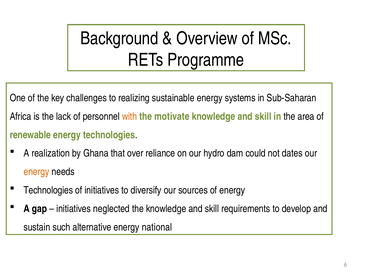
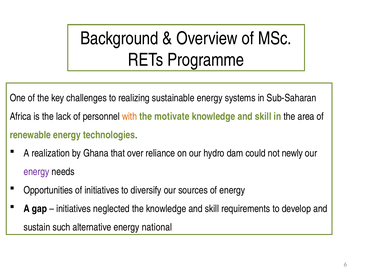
dates: dates -> newly (292, 153)
energy colour: orange -> purple (36, 172)
Technologies: Technologies -> Opportunities (48, 190)
